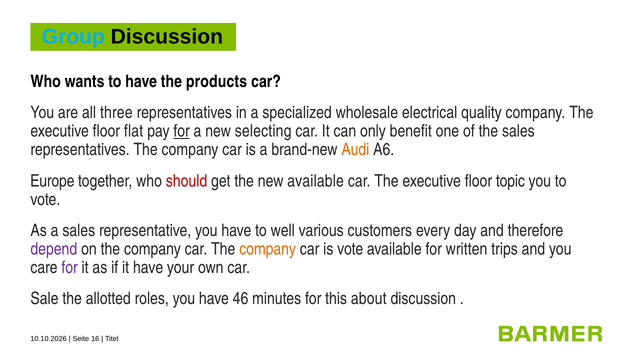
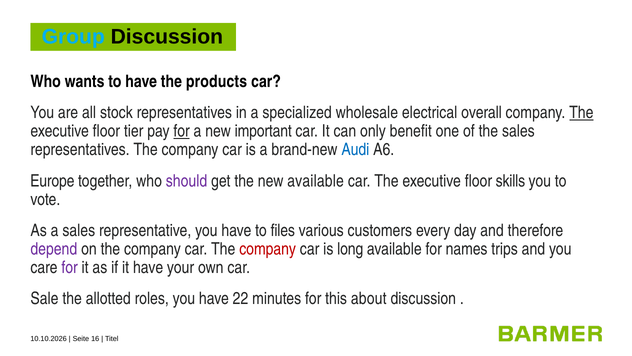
three: three -> stock (116, 113)
quality: quality -> overall (481, 113)
The underline: none -> present (581, 113)
flat: flat -> tier (134, 131)
selecting: selecting -> important (263, 131)
Audi colour: orange -> blue (355, 150)
should colour: red -> purple (187, 181)
topic: topic -> skills (510, 181)
well: well -> files (283, 230)
company colour: orange -> red (268, 249)
is vote: vote -> long (350, 249)
written: written -> names (467, 249)
46: 46 -> 22 (241, 298)
